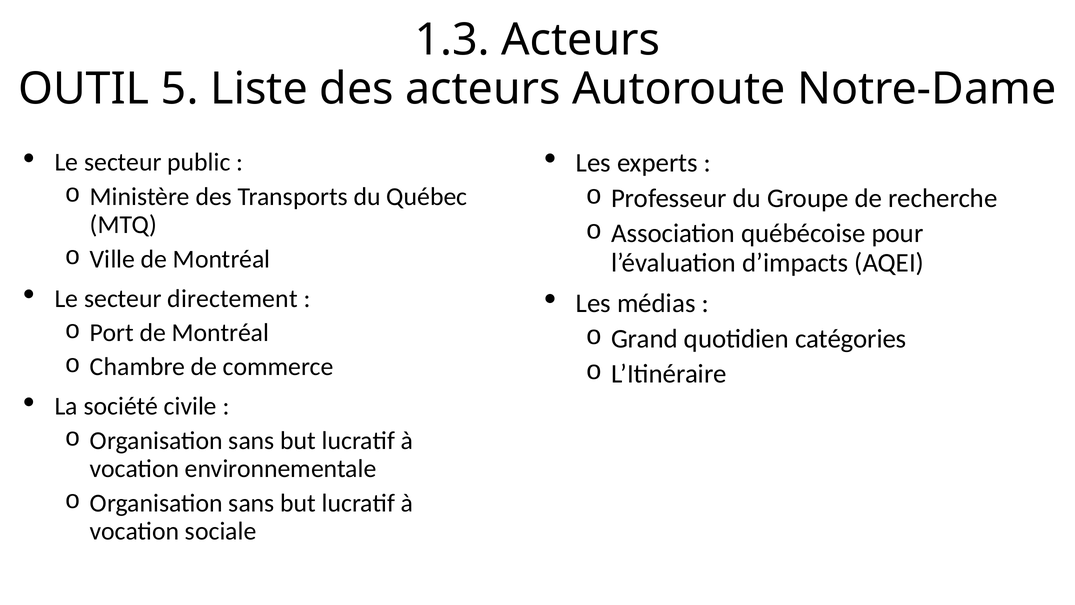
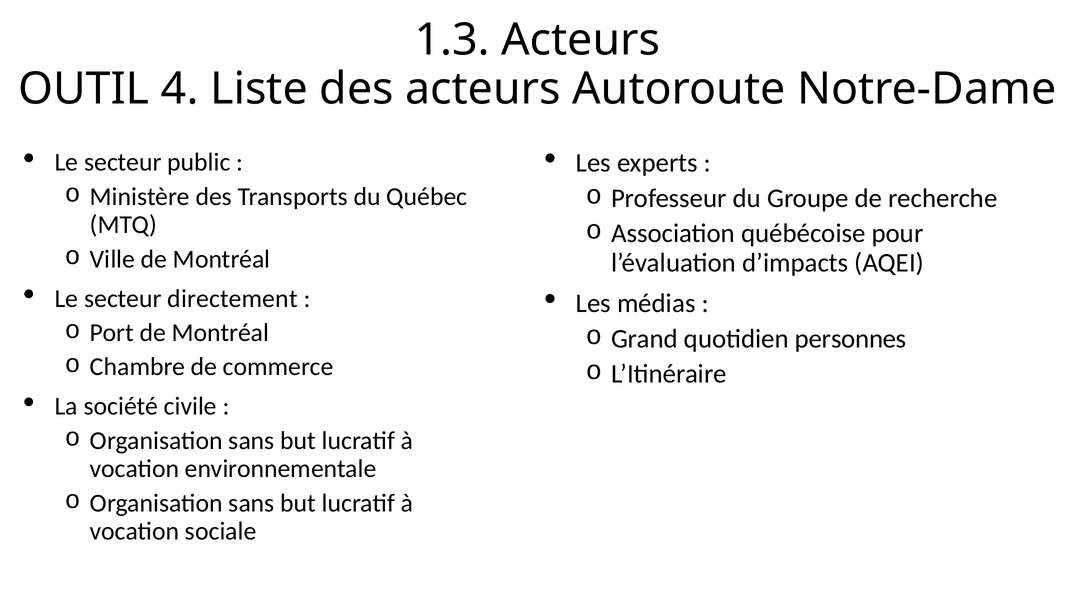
5: 5 -> 4 (180, 89)
catégories: catégories -> personnes (851, 338)
